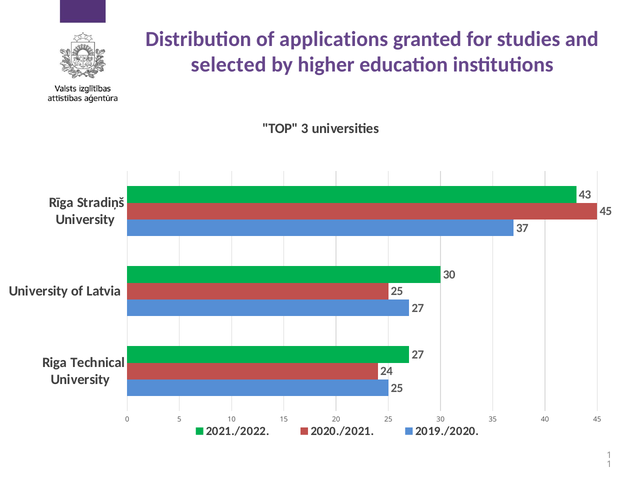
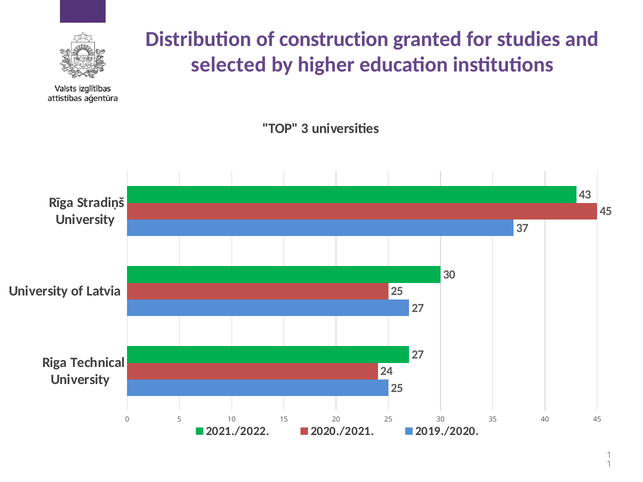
applications: applications -> construction (334, 39)
